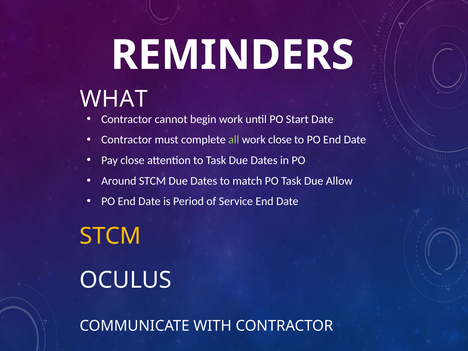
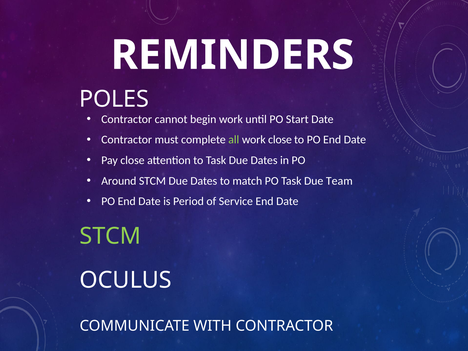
WHAT: WHAT -> POLES (114, 99)
Allow: Allow -> Team (339, 181)
STCM colour: yellow -> light green (110, 236)
